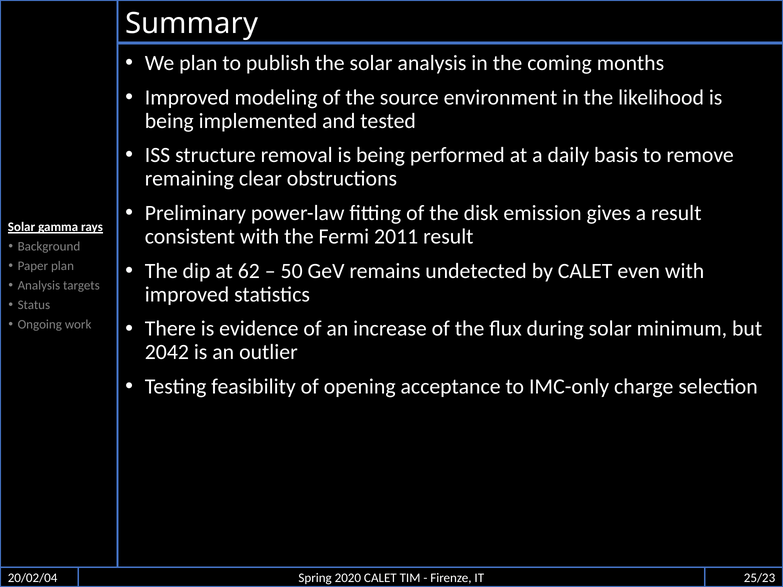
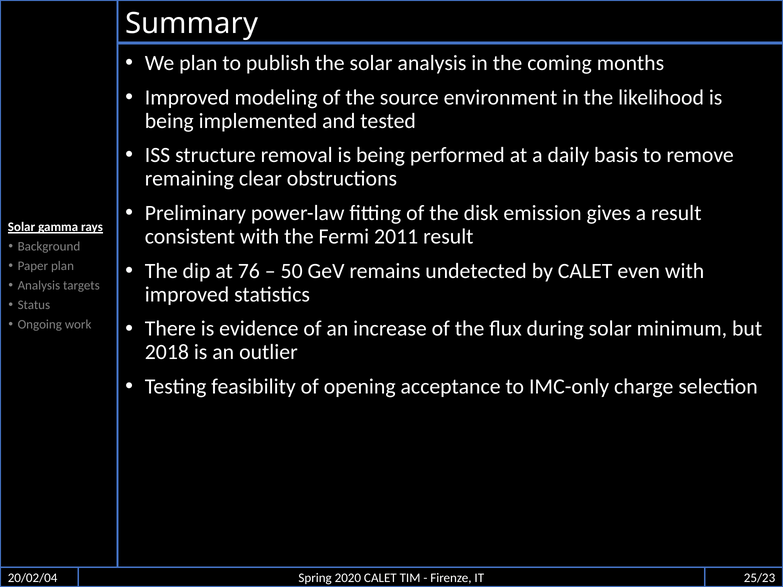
62: 62 -> 76 (249, 271)
2042: 2042 -> 2018 (167, 352)
